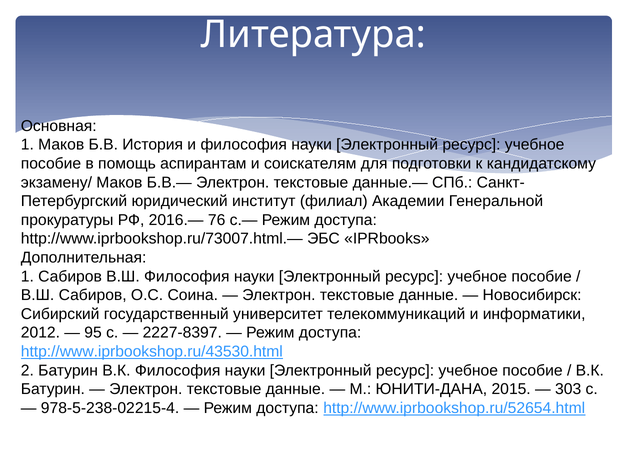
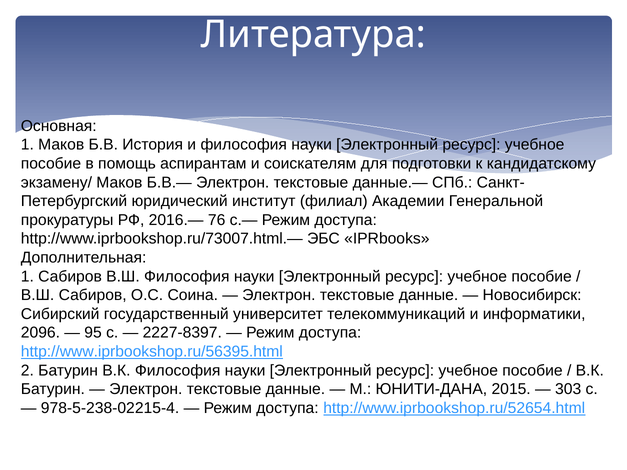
2012: 2012 -> 2096 (40, 333)
http://www.iprbookshop.ru/43530.html: http://www.iprbookshop.ru/43530.html -> http://www.iprbookshop.ru/56395.html (152, 352)
